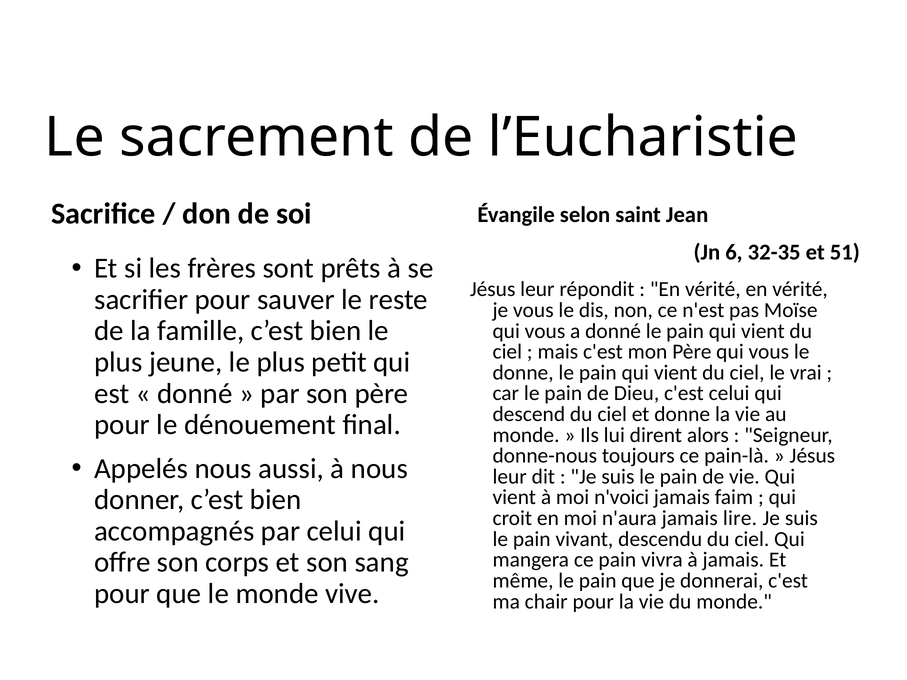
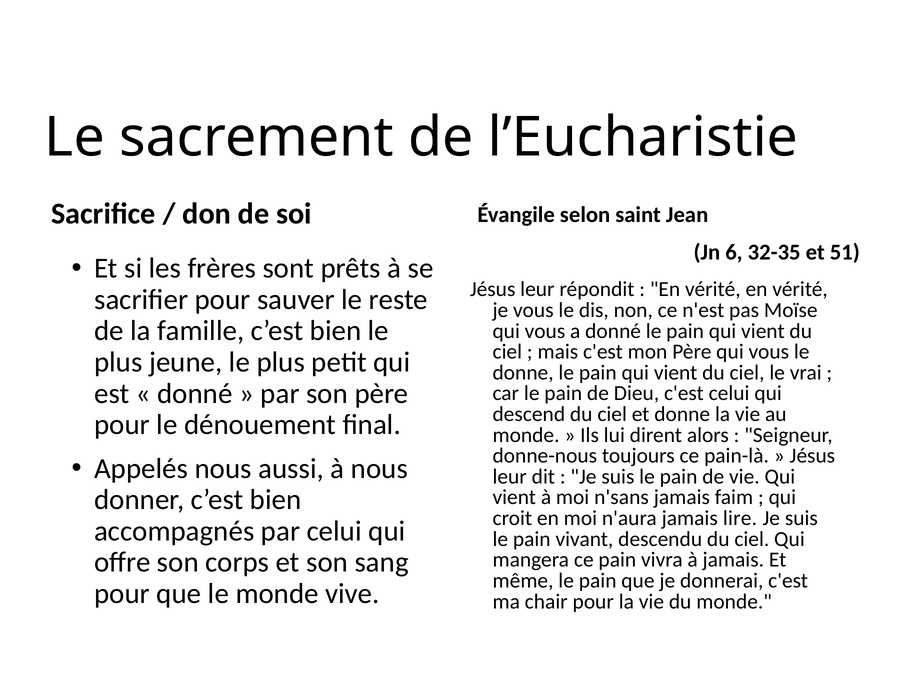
n'voici: n'voici -> n'sans (622, 498)
